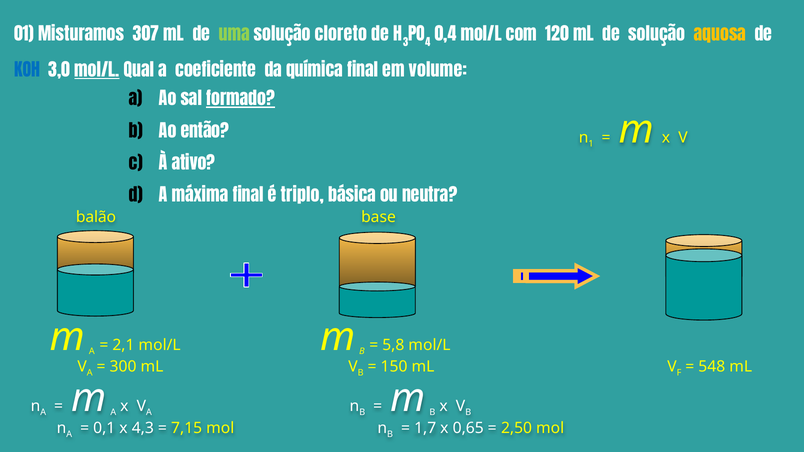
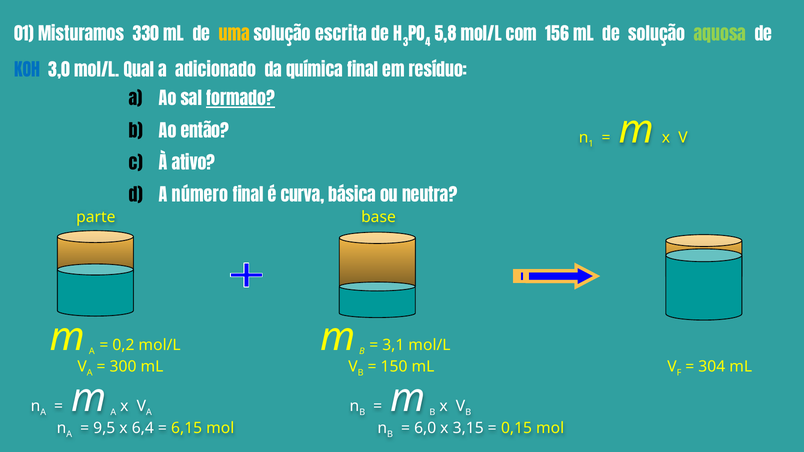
307: 307 -> 330 (146, 35)
uma colour: light green -> yellow (234, 35)
cloreto: cloreto -> escrita (341, 35)
0,4: 0,4 -> 5,8 (445, 35)
120: 120 -> 156 (557, 35)
aquosa colour: yellow -> light green (720, 35)
mol/L underline: present -> none (97, 71)
coeficiente: coeficiente -> adicionado (216, 71)
volume: volume -> resíduo (438, 71)
máxima: máxima -> número (200, 196)
triplo: triplo -> curva (303, 196)
balão: balão -> parte (96, 217)
2,1: 2,1 -> 0,2 (123, 345)
5,8: 5,8 -> 3,1 (393, 345)
548: 548 -> 304 (712, 367)
0,1: 0,1 -> 9,5 (104, 428)
4,3: 4,3 -> 6,4 (143, 428)
7,15: 7,15 -> 6,15 (187, 428)
1,7: 1,7 -> 6,0 (425, 428)
0,65: 0,65 -> 3,15 (468, 428)
2,50: 2,50 -> 0,15 (517, 428)
